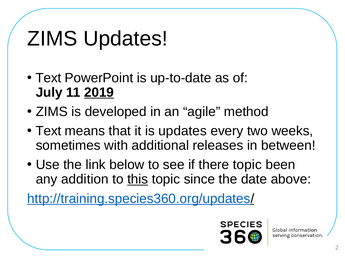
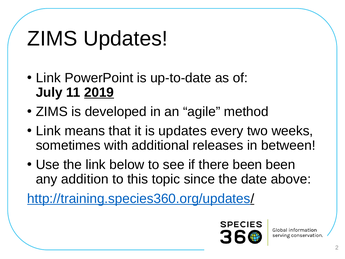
Text: Text -> Link (48, 78)
Text: Text -> Link (48, 131)
there topic: topic -> been (247, 165)
this underline: present -> none (138, 179)
